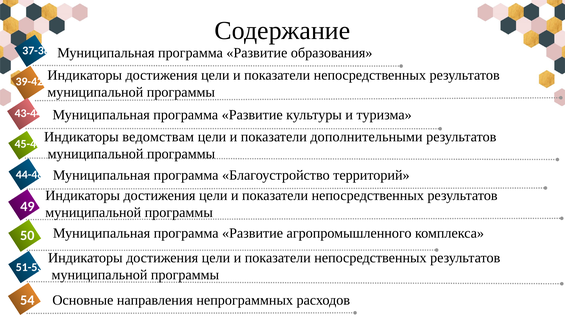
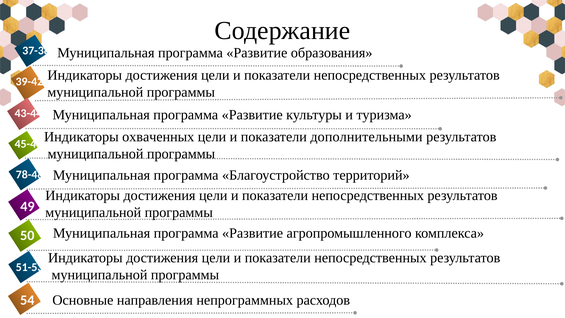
ведомствам: ведомствам -> охваченных (158, 137)
44-48: 44-48 -> 78-48 (30, 175)
